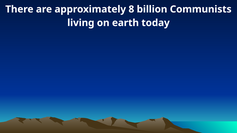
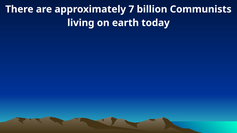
8: 8 -> 7 (131, 9)
